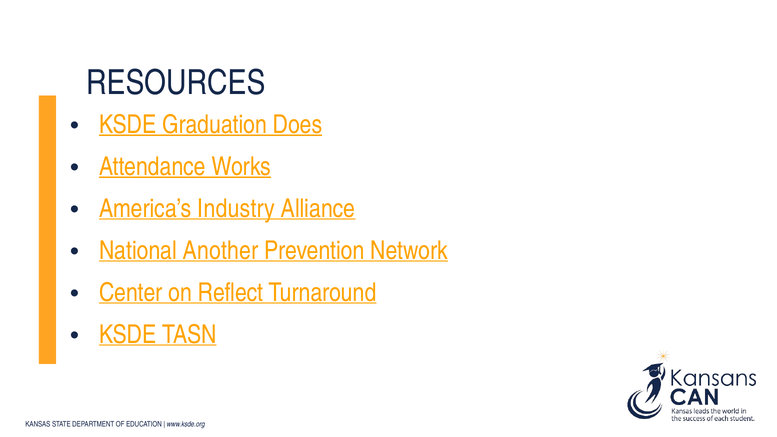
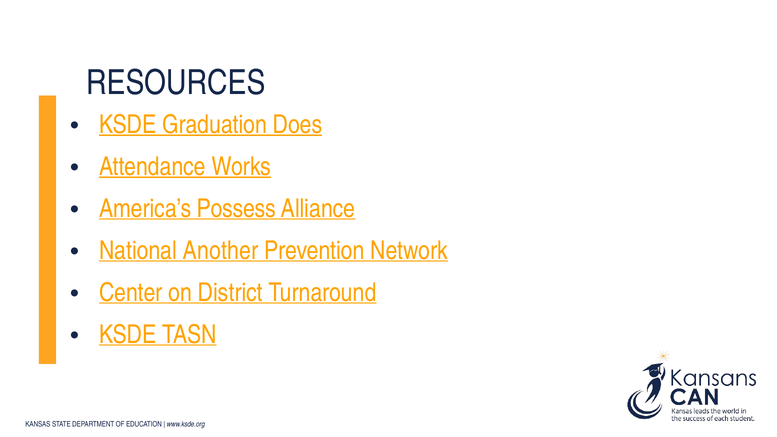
Industry: Industry -> Possess (236, 209)
Reflect: Reflect -> District (230, 293)
